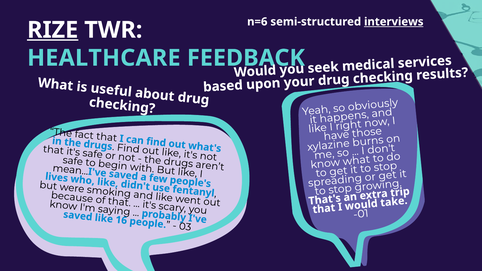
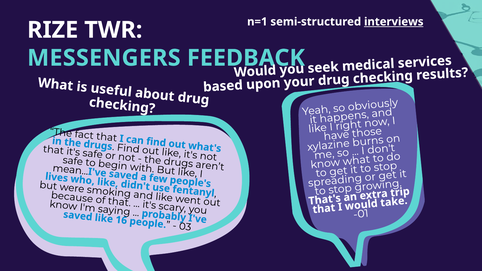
n=6: n=6 -> n=1 (257, 22)
RIZE underline: present -> none (53, 30)
HEALTHCARE: HEALTHCARE -> MESSENGERS (104, 58)
